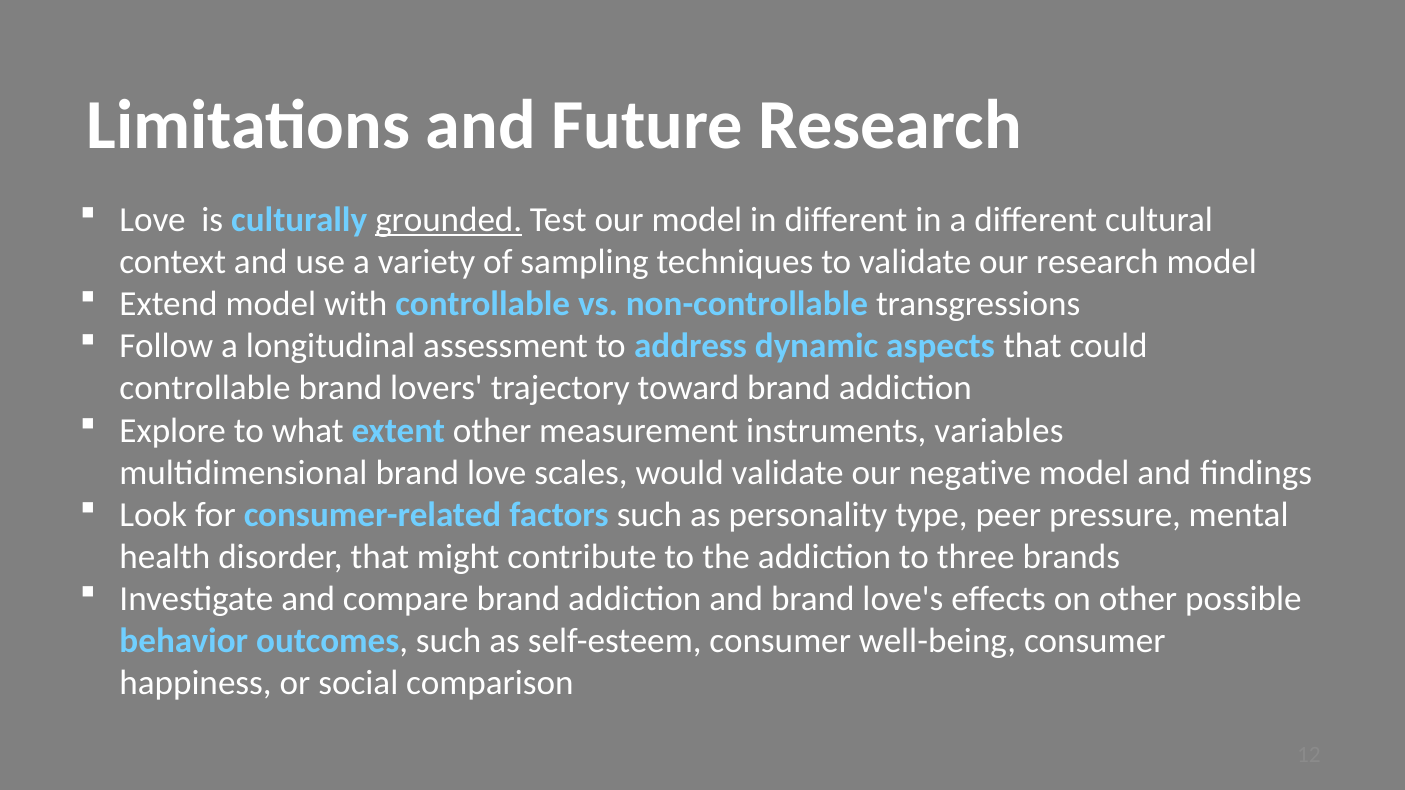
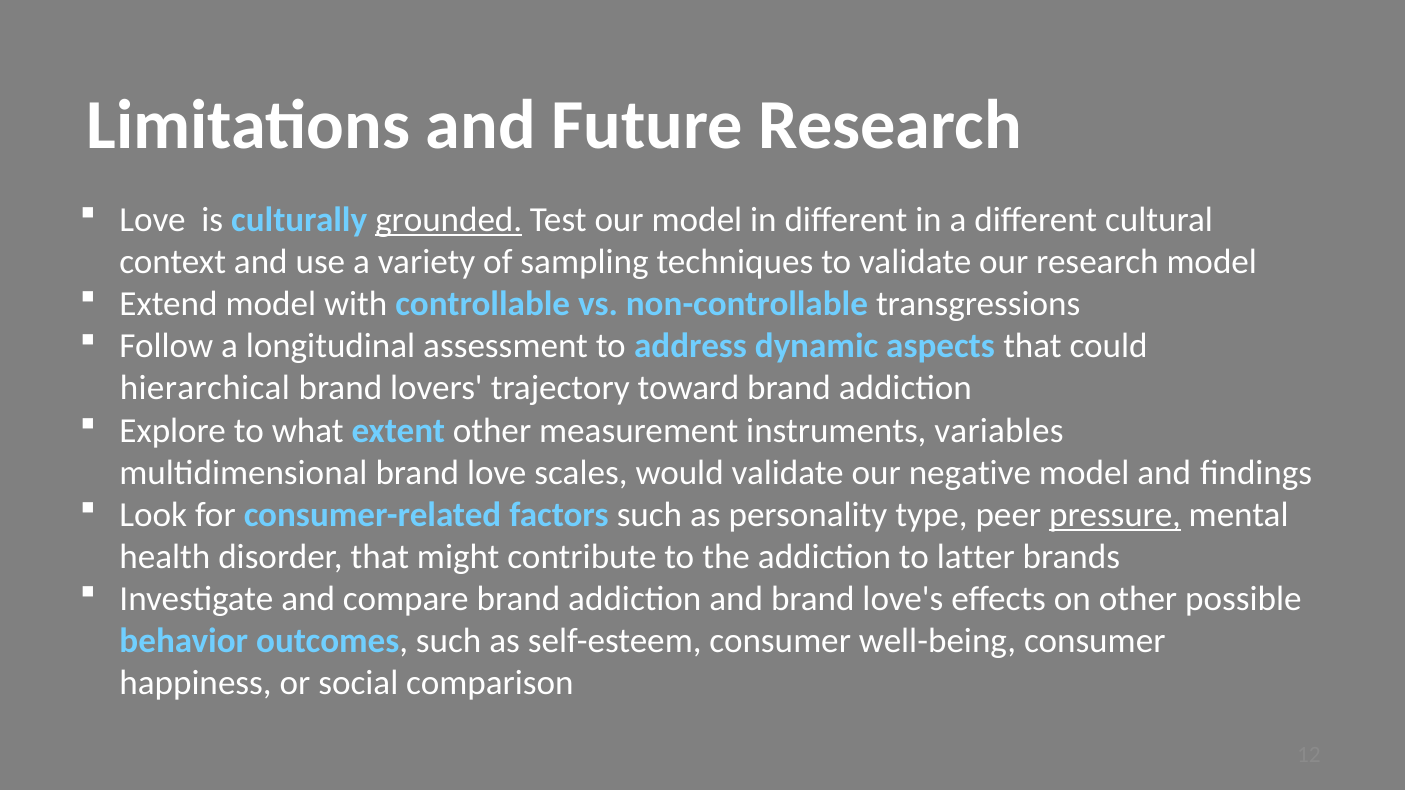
controllable: controllable -> hierarchical (205, 389)
pressure underline: none -> present (1115, 515)
three: three -> latter (976, 557)
